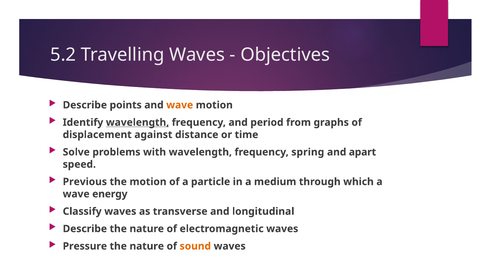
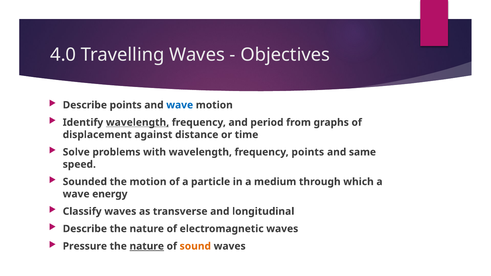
5.2: 5.2 -> 4.0 (63, 55)
wave colour: orange -> blue (180, 105)
frequency spring: spring -> points (308, 152)
apart: apart -> same (362, 152)
Previous: Previous -> Sounded (85, 182)
nature underline: none -> present (147, 246)
